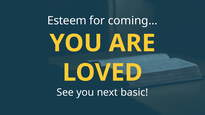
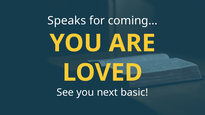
Esteem: Esteem -> Speaks (67, 21)
